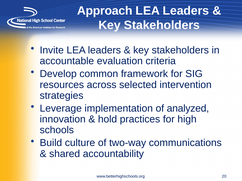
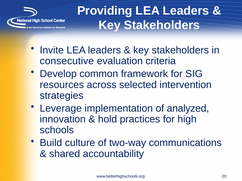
Approach: Approach -> Providing (105, 11)
accountable: accountable -> consecutive (67, 61)
